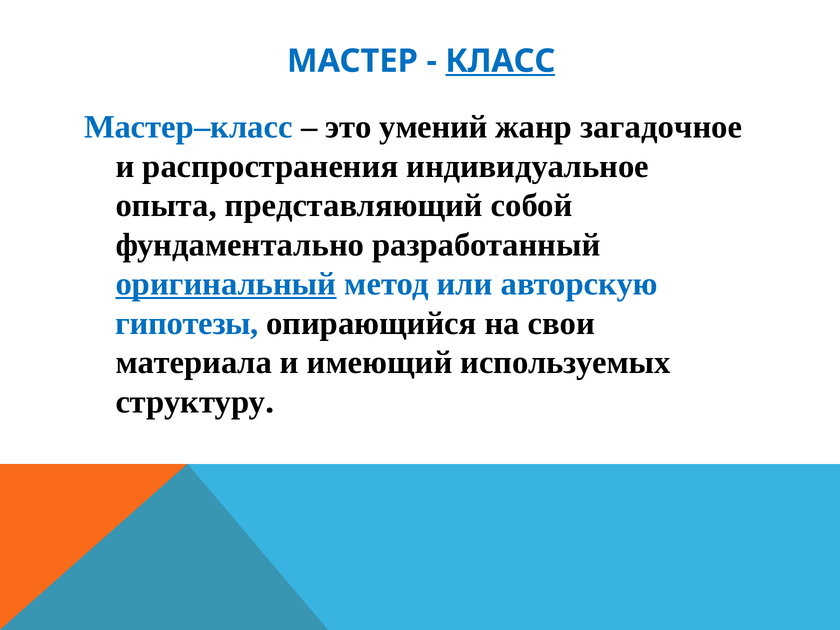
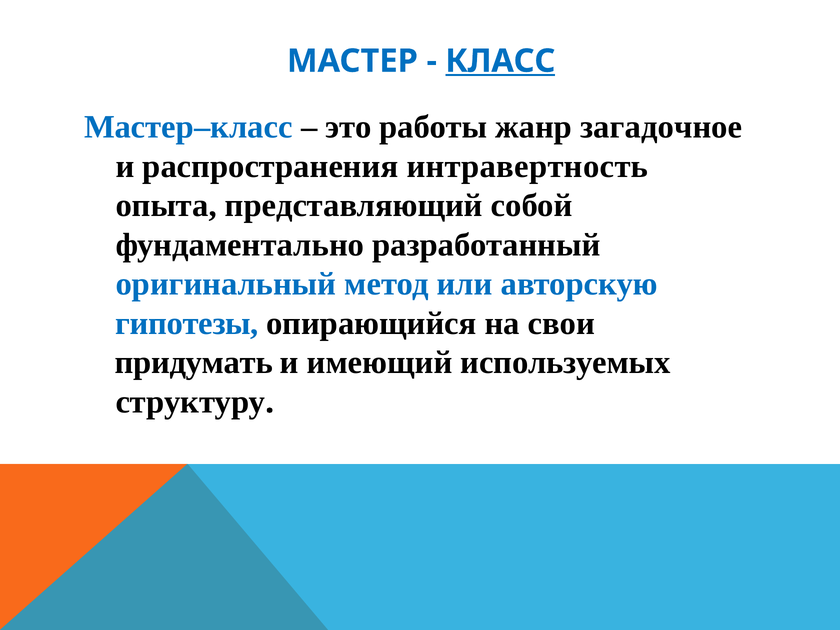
умений: умений -> работы (433, 127)
индивидуальное: индивидуальное -> интравертность (527, 166)
оригинальный underline: present -> none (226, 284)
материала: материала -> придумать (194, 363)
